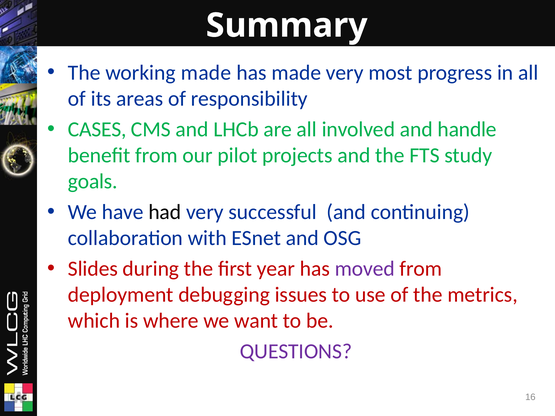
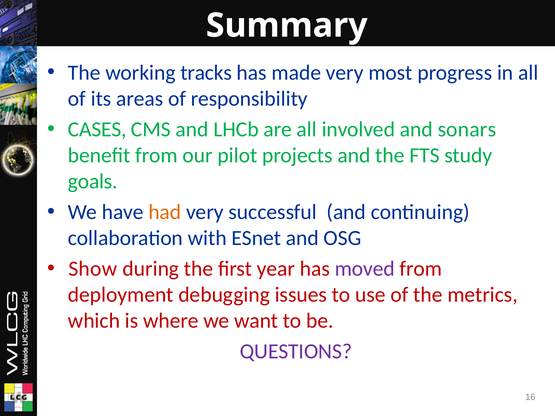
working made: made -> tracks (206, 73)
handle: handle -> sonars (467, 130)
had colour: black -> orange (165, 212)
Slides: Slides -> Show (93, 269)
